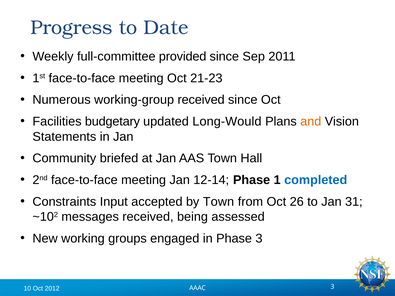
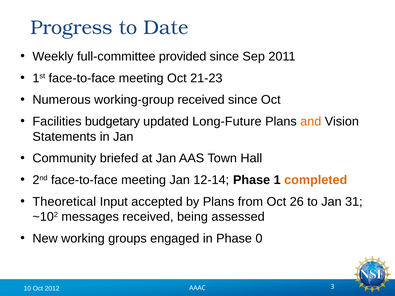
Long-Would: Long-Would -> Long-Future (227, 122)
completed colour: blue -> orange (316, 180)
Constraints: Constraints -> Theoretical (64, 202)
by Town: Town -> Plans (219, 202)
Phase 3: 3 -> 0 (259, 239)
